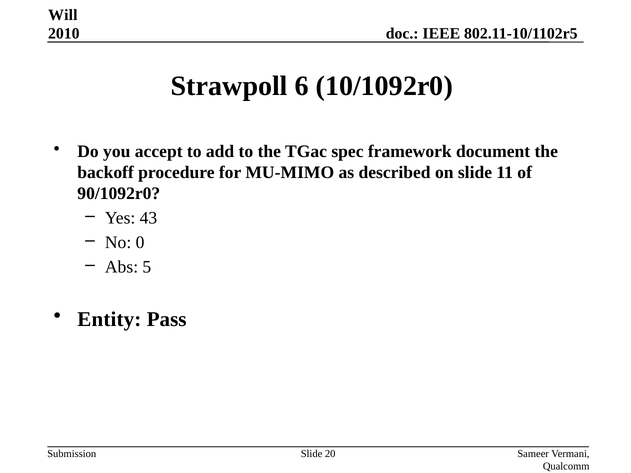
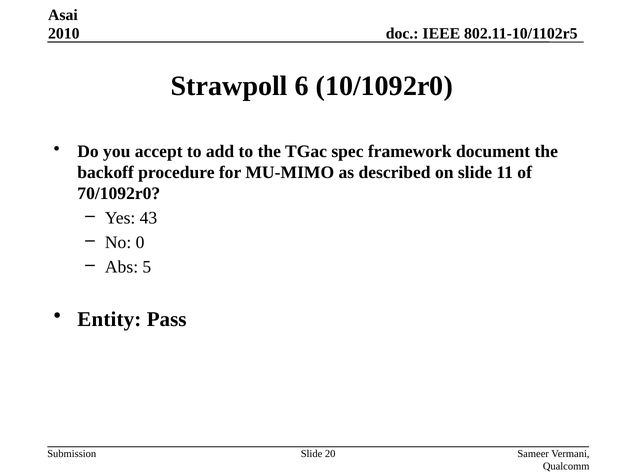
Will: Will -> Asai (63, 15)
90/1092r0: 90/1092r0 -> 70/1092r0 (119, 194)
